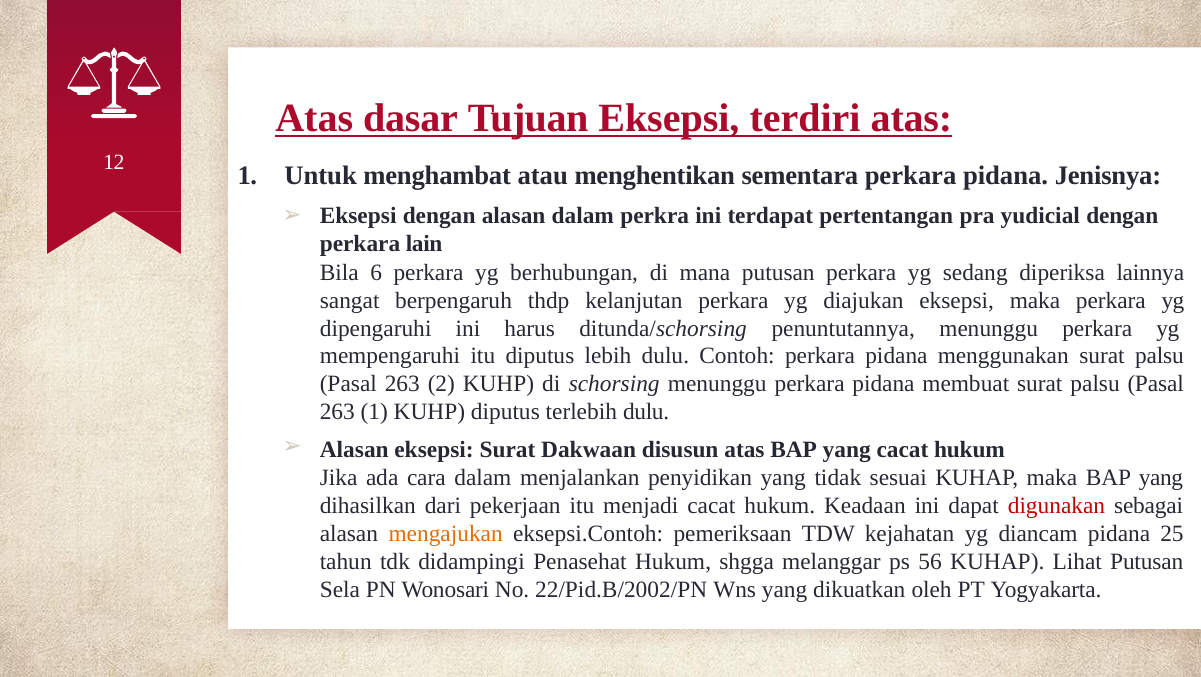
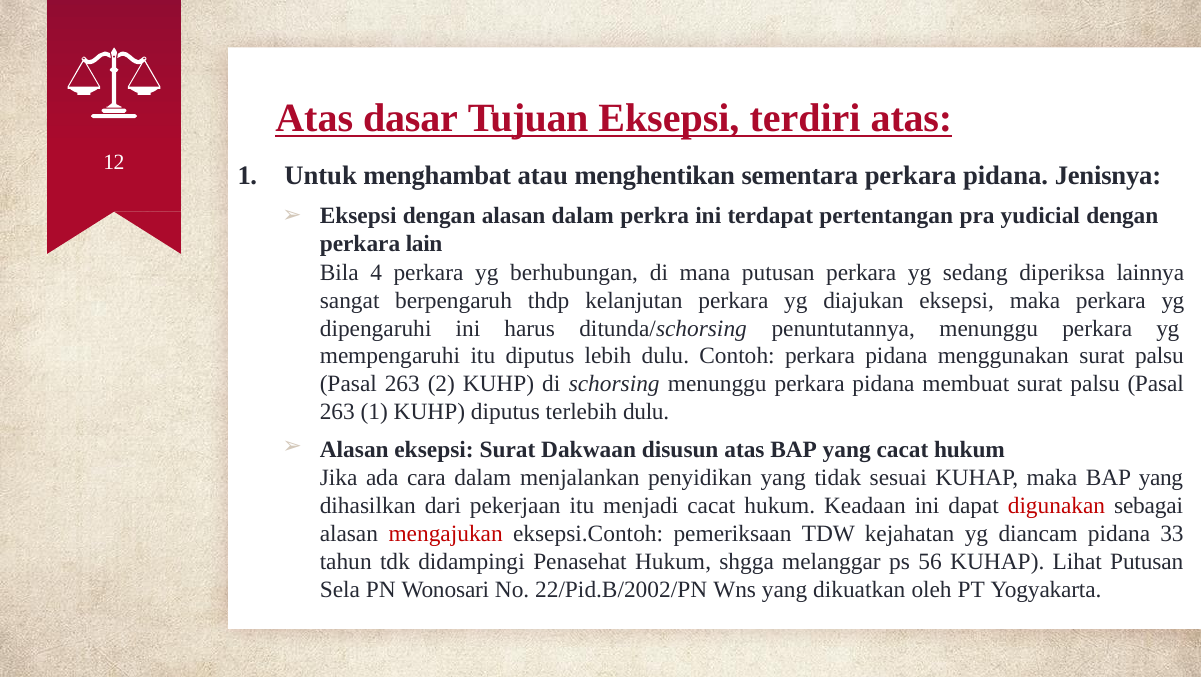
6: 6 -> 4 (376, 272)
mengajukan colour: orange -> red (446, 533)
25: 25 -> 33 (1172, 533)
